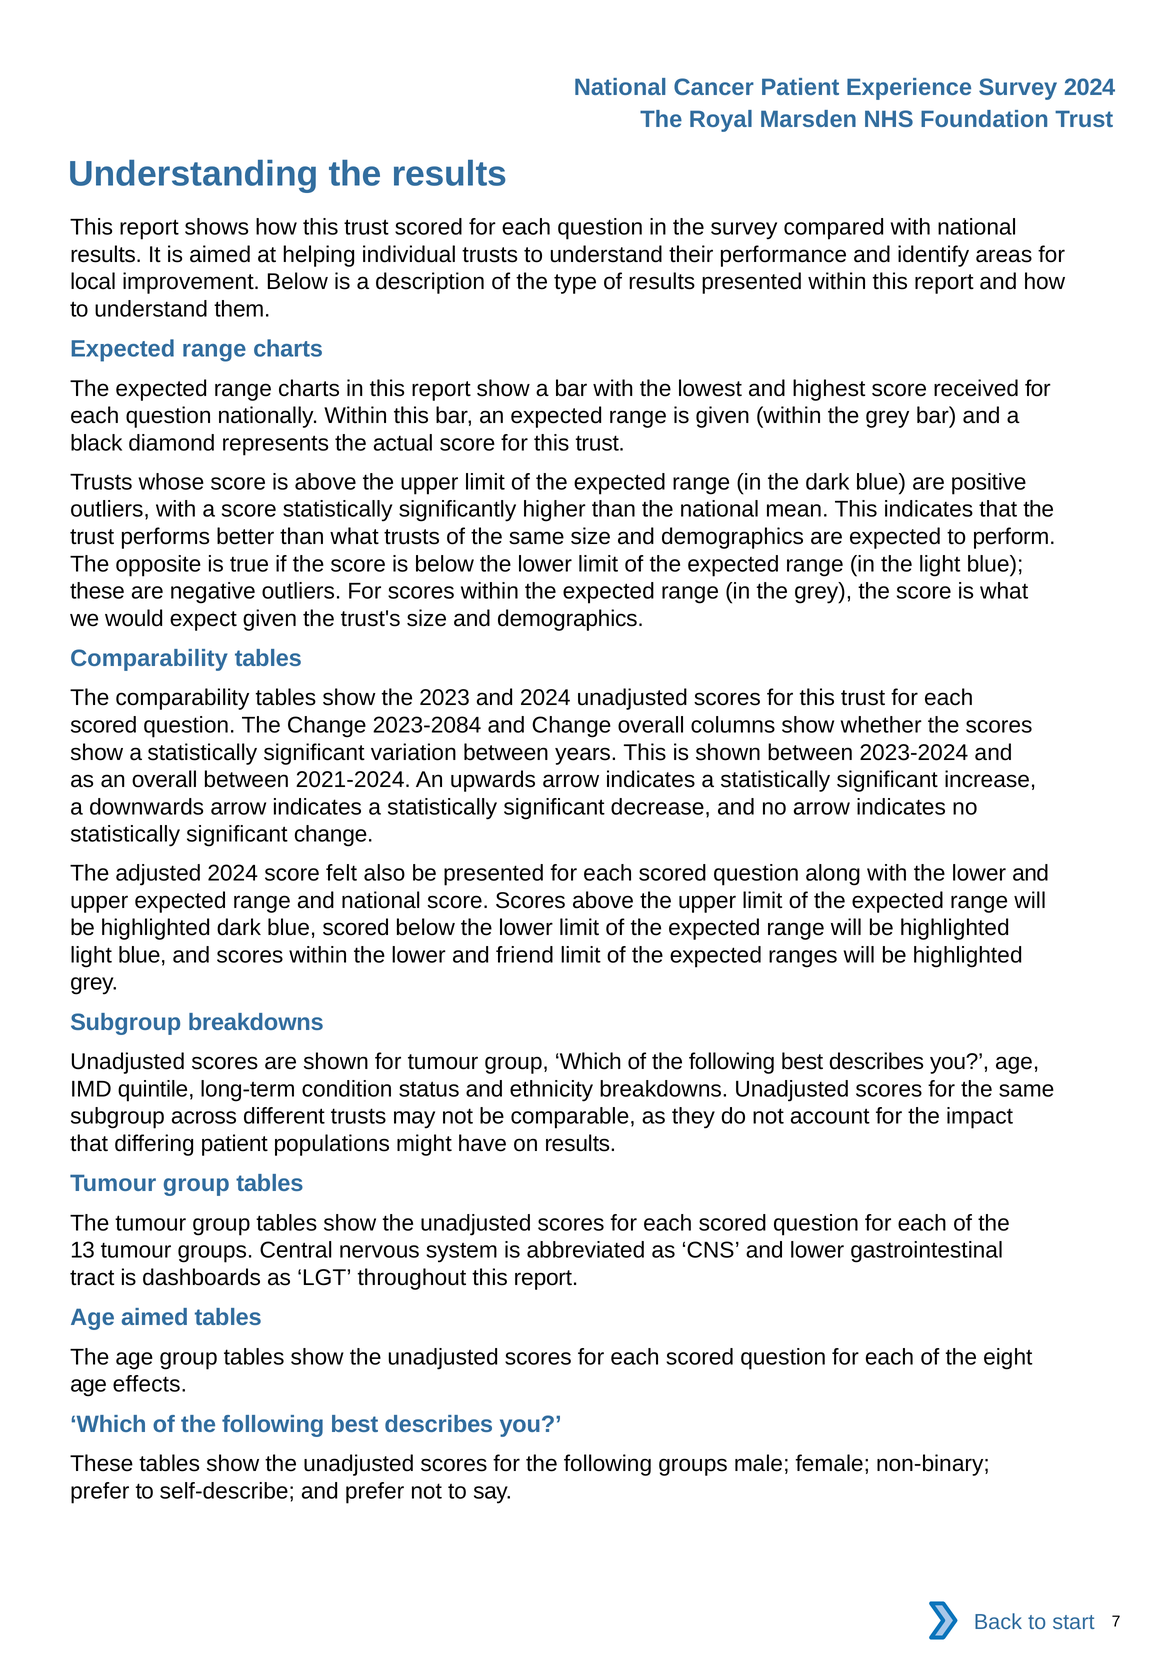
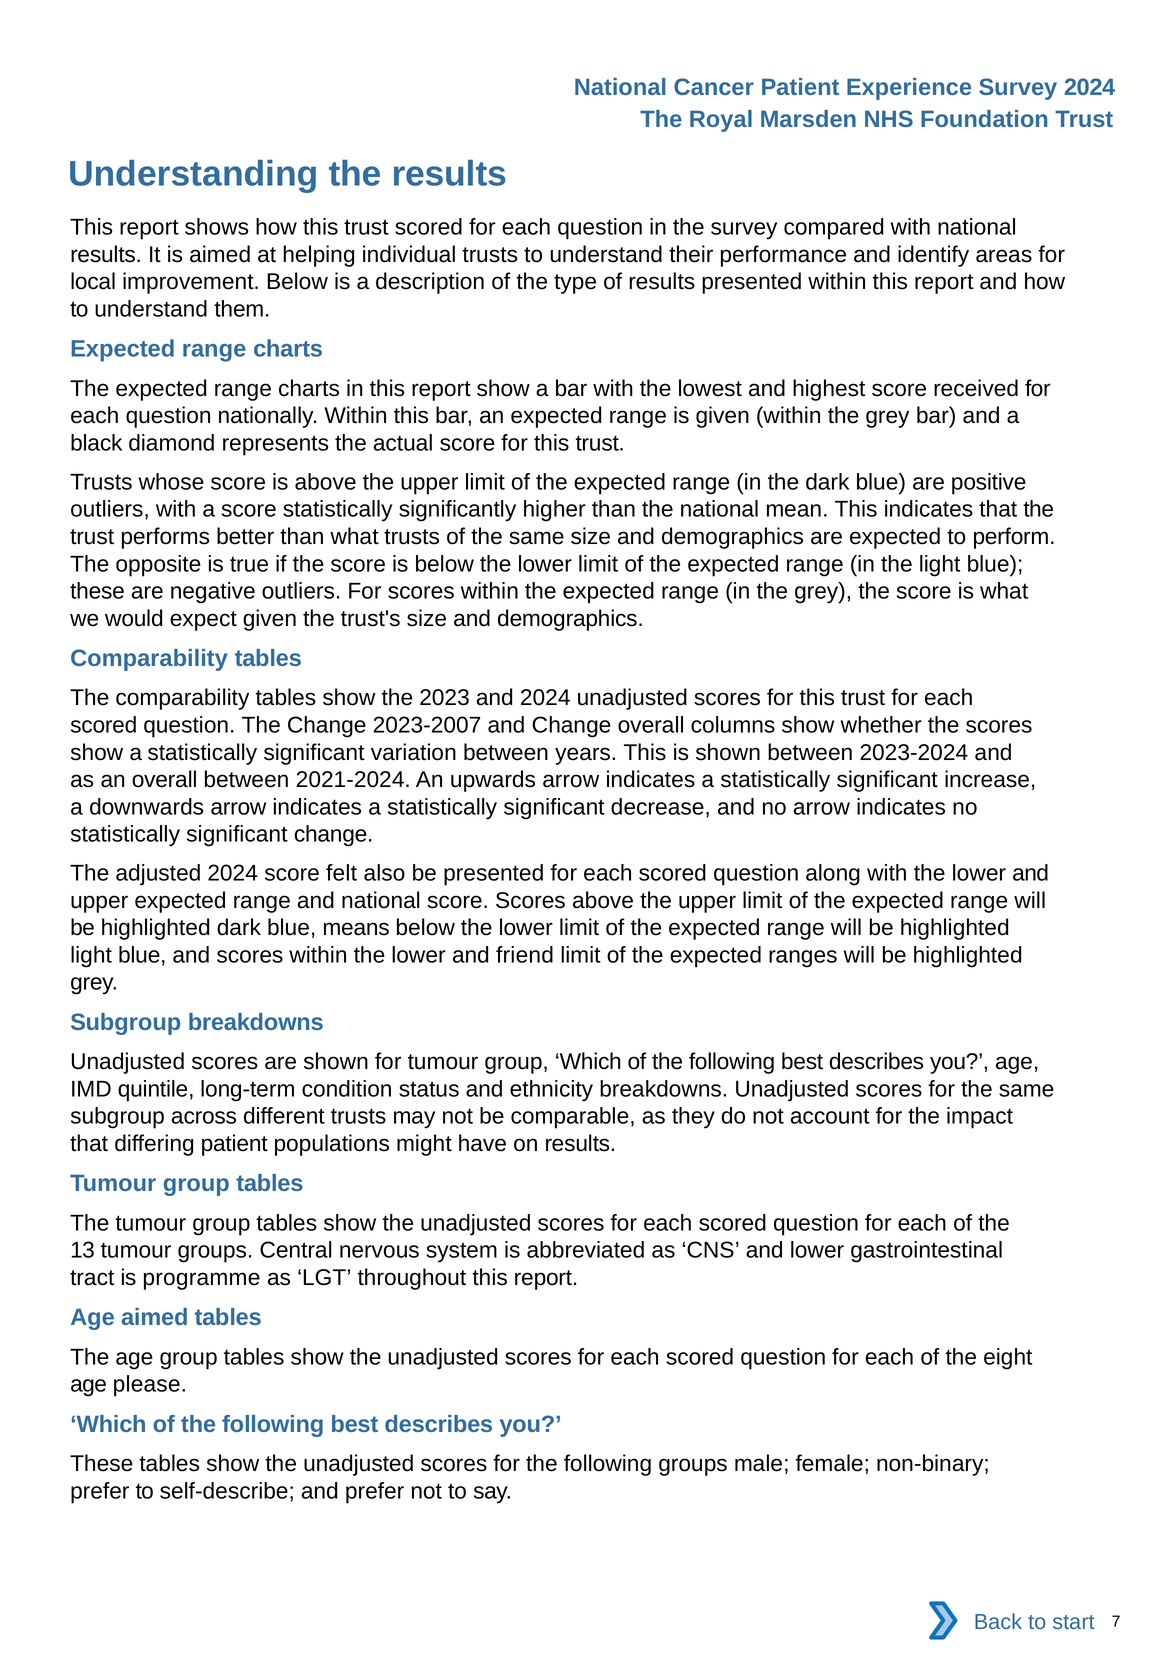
2023-2084: 2023-2084 -> 2023-2007 (427, 725)
blue scored: scored -> means (356, 928)
dashboards: dashboards -> programme (201, 1278)
effects: effects -> please (150, 1384)
